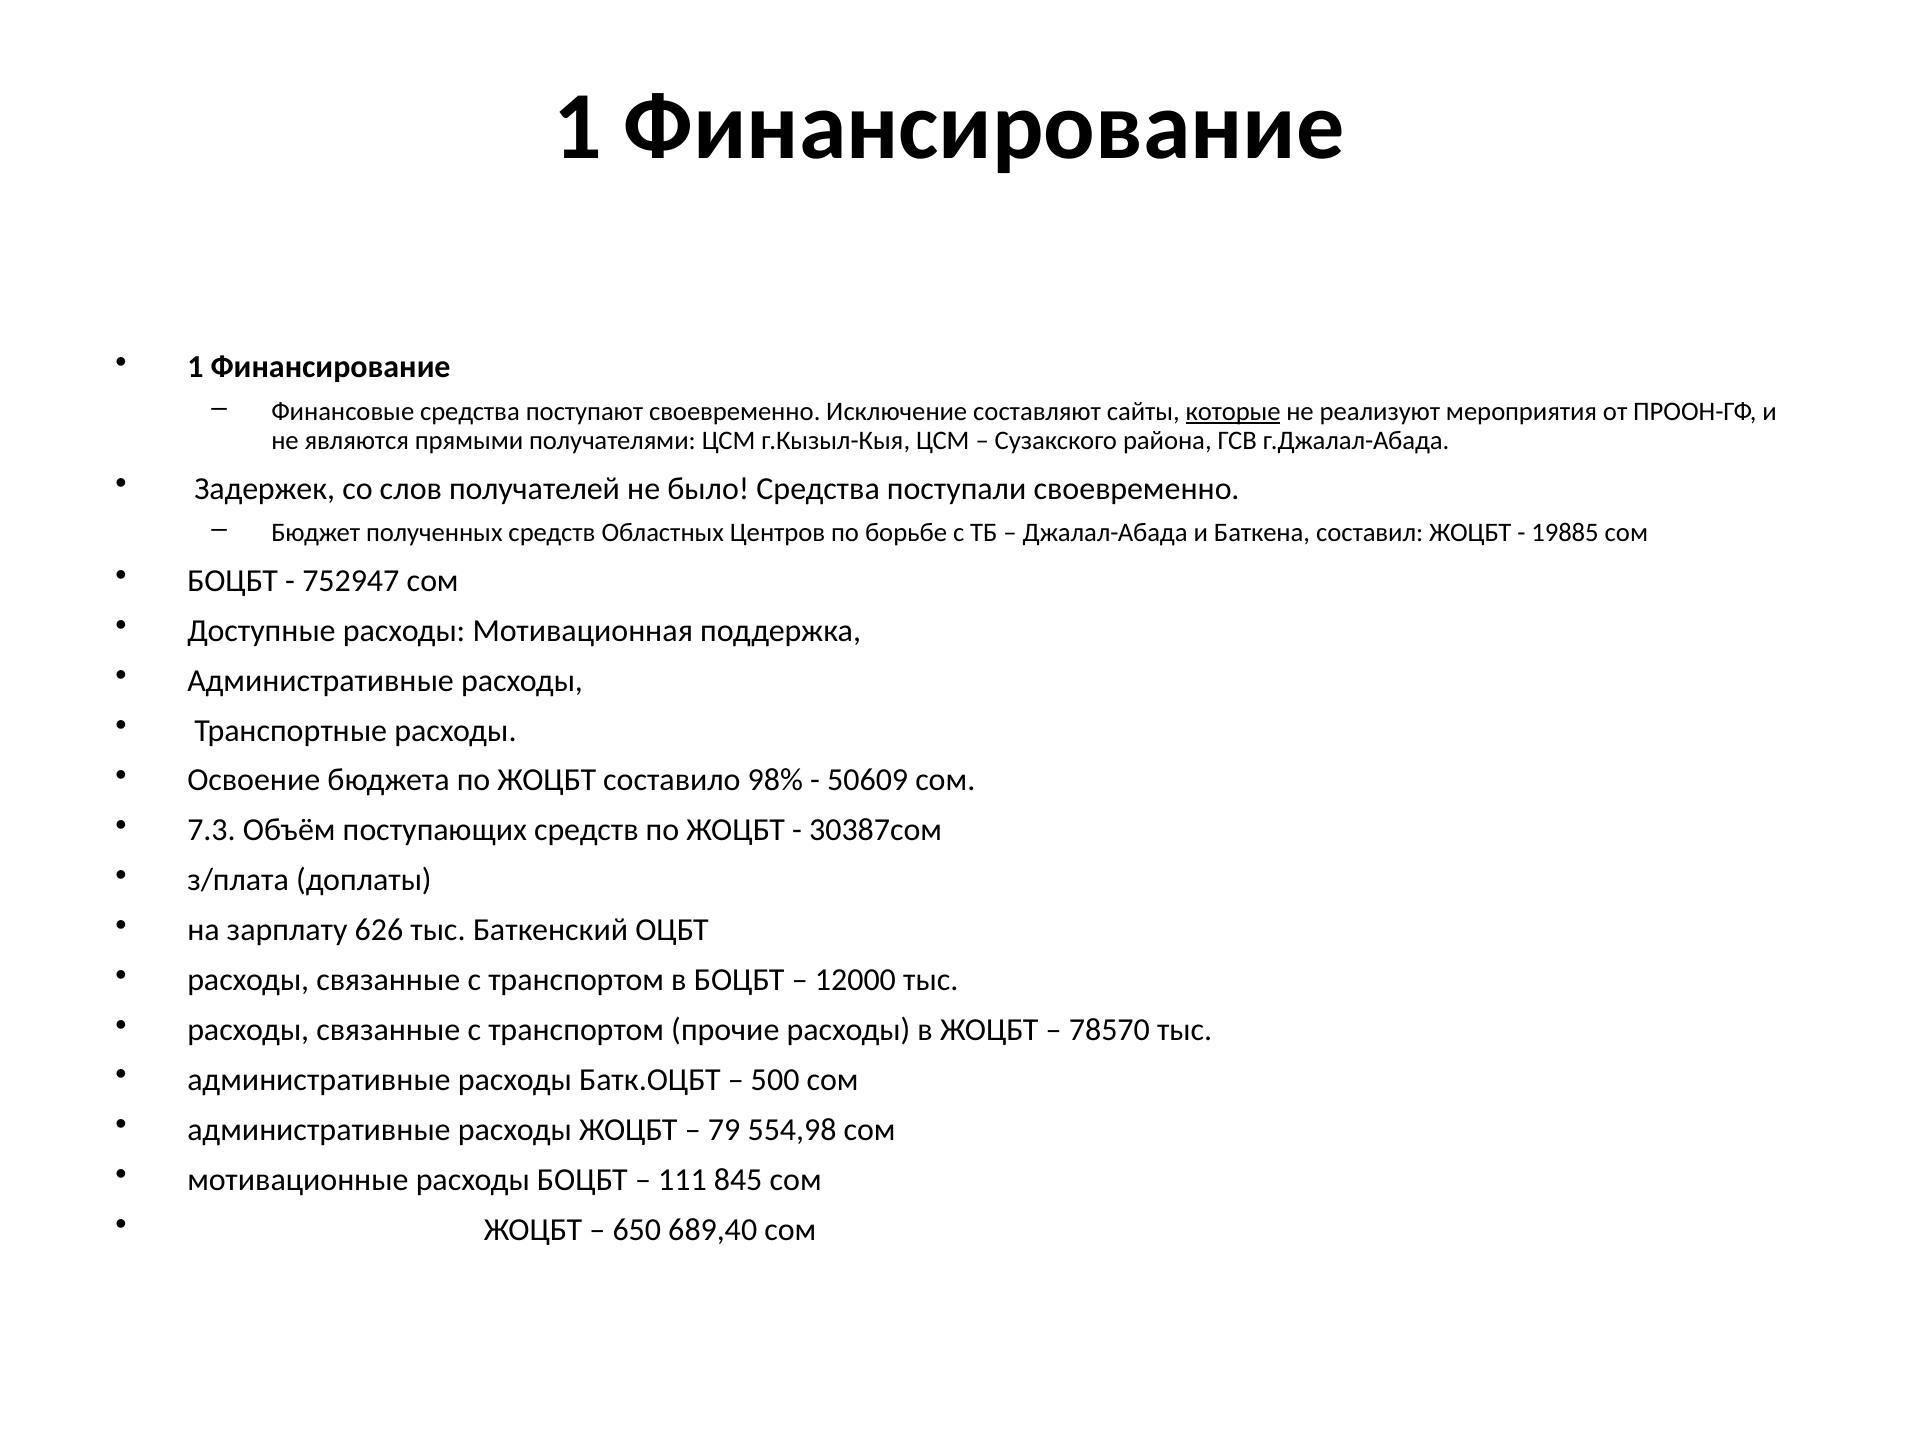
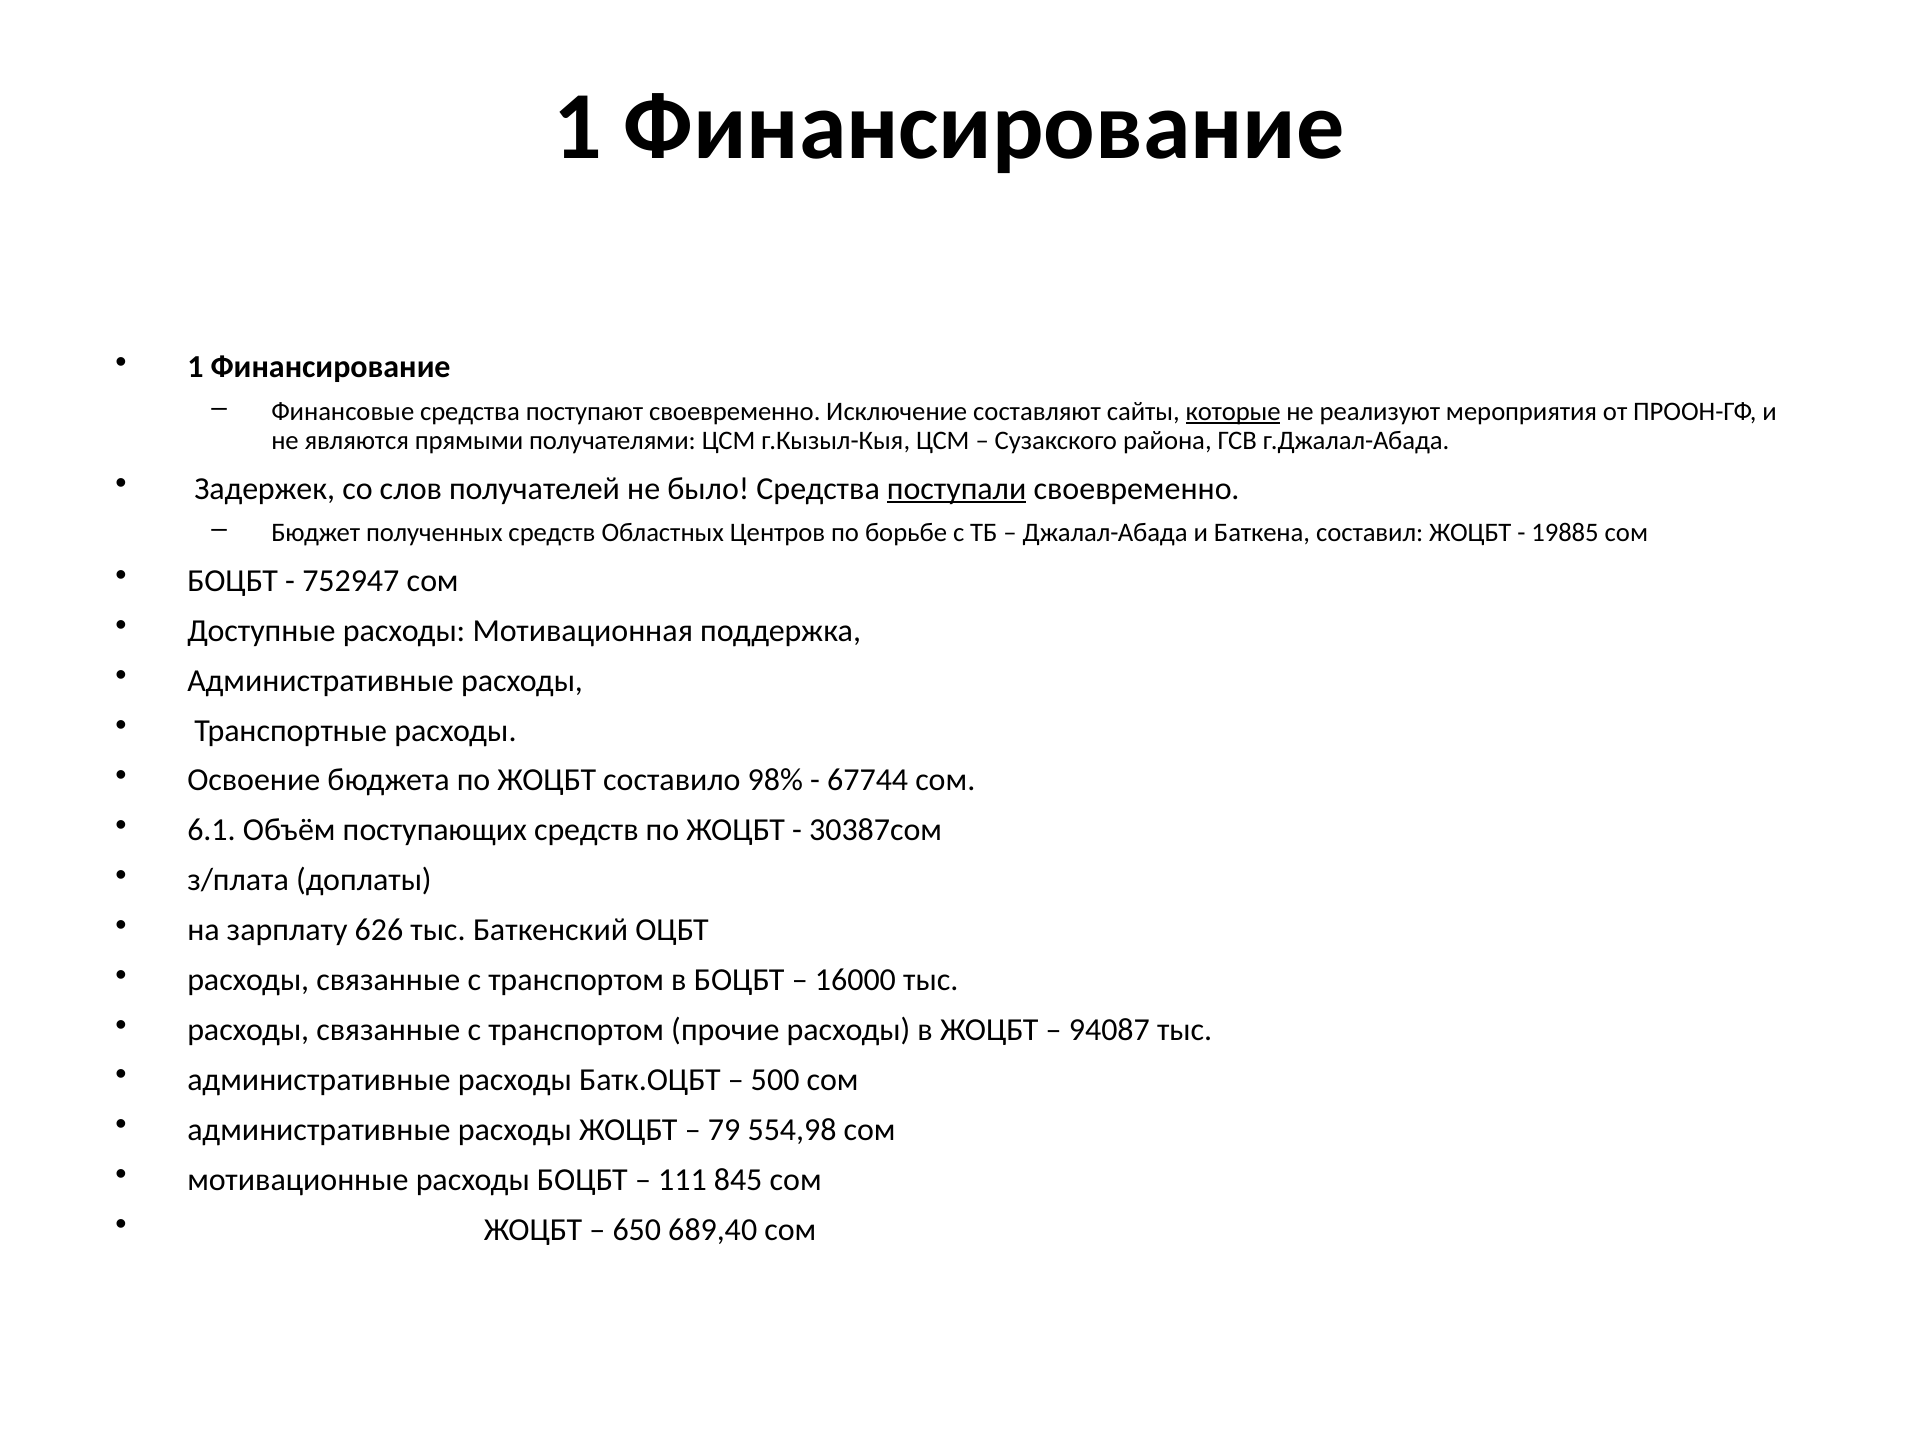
поступали underline: none -> present (957, 488)
50609: 50609 -> 67744 (868, 780)
7.3: 7.3 -> 6.1 (212, 830)
12000: 12000 -> 16000 (855, 980)
78570: 78570 -> 94087 (1109, 1030)
